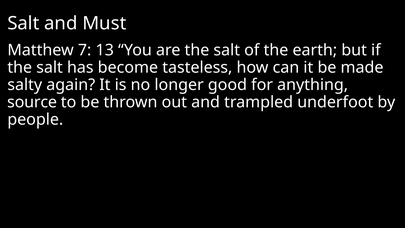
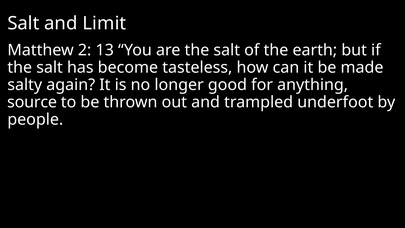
Must: Must -> Limit (104, 23)
7: 7 -> 2 (85, 50)
